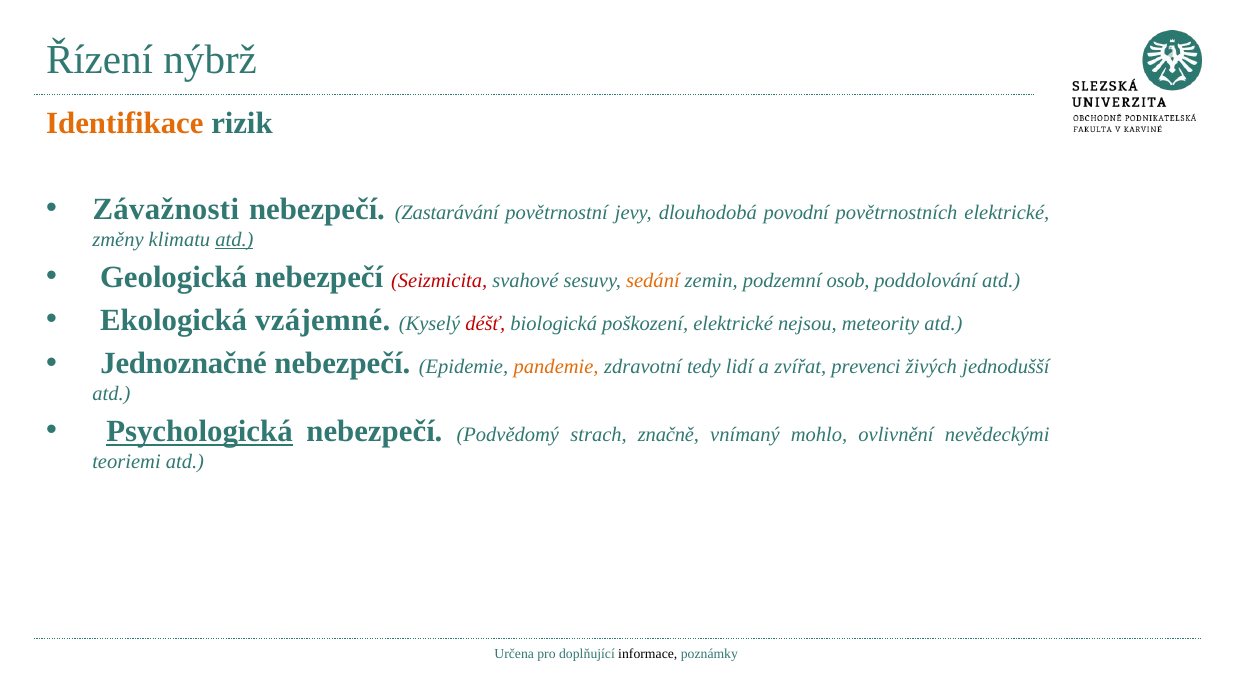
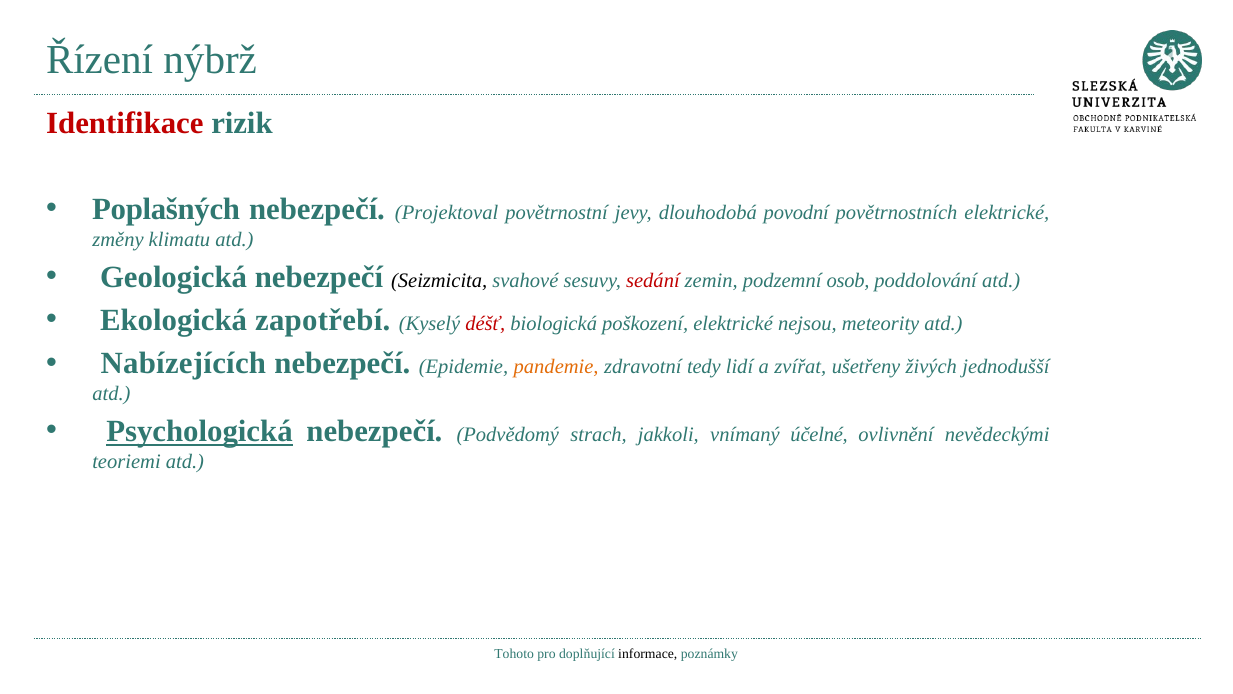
Identifikace colour: orange -> red (125, 123)
Závažnosti: Závažnosti -> Poplašných (166, 209)
Zastarávání: Zastarávání -> Projektoval (447, 213)
atd underline: present -> none (234, 239)
Seizmicita colour: red -> black (439, 280)
sedání colour: orange -> red (653, 280)
vzájemné: vzájemné -> zapotřebí (323, 320)
Jednoznačné: Jednoznačné -> Nabízejících (183, 363)
prevenci: prevenci -> ušetřeny (866, 367)
značně: značně -> jakkoli (668, 434)
mohlo: mohlo -> účelné (819, 434)
Určena: Určena -> Tohoto (514, 653)
